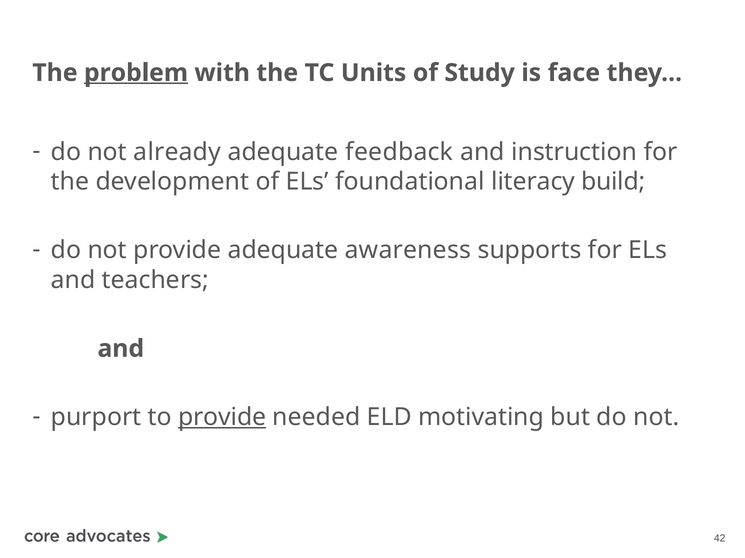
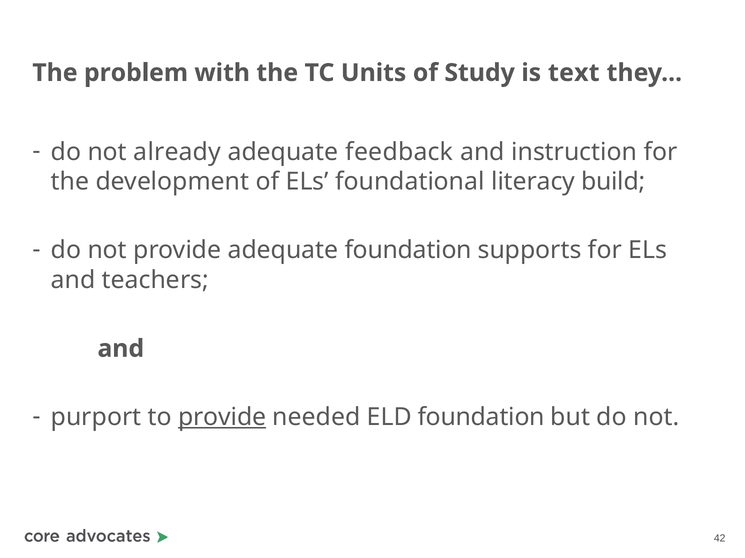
problem underline: present -> none (136, 73)
face: face -> text (574, 73)
adequate awareness: awareness -> foundation (408, 251)
ELD motivating: motivating -> foundation (481, 418)
